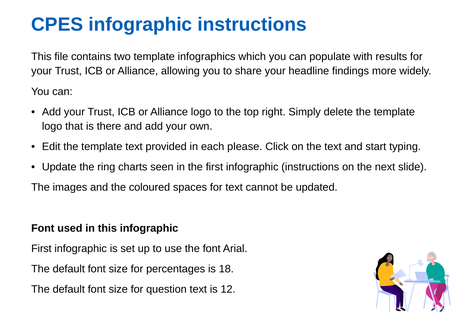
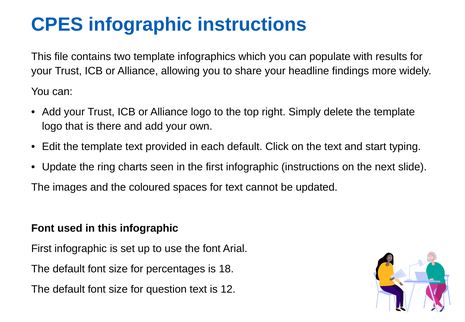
each please: please -> default (245, 147)
